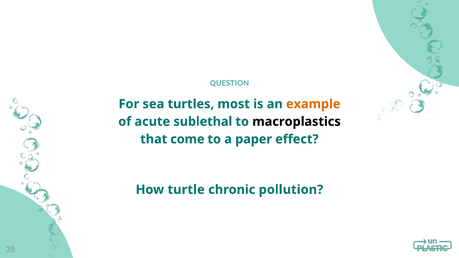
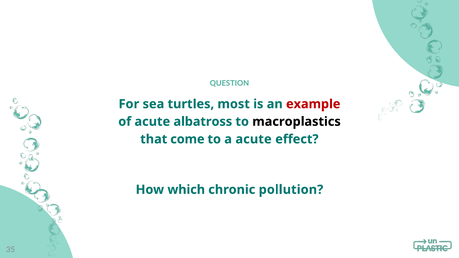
example colour: orange -> red (313, 104)
sublethal: sublethal -> albatross (203, 122)
a paper: paper -> acute (254, 139)
turtle: turtle -> which (186, 190)
